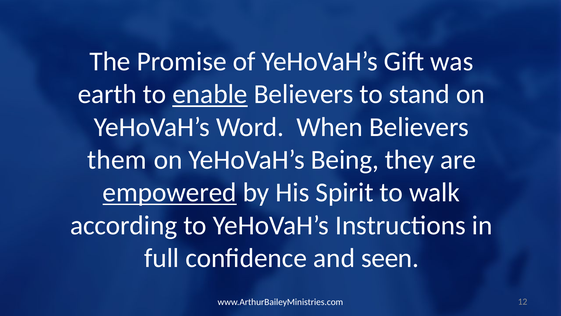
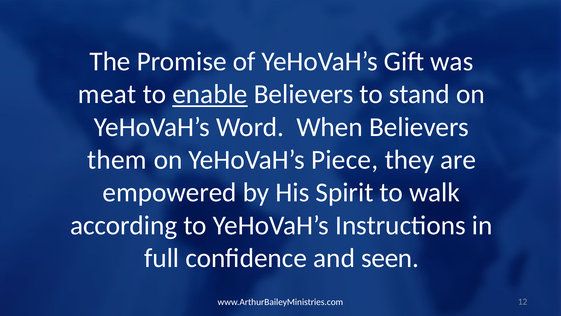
earth: earth -> meat (107, 94)
Being: Being -> Piece (345, 160)
empowered underline: present -> none (170, 192)
